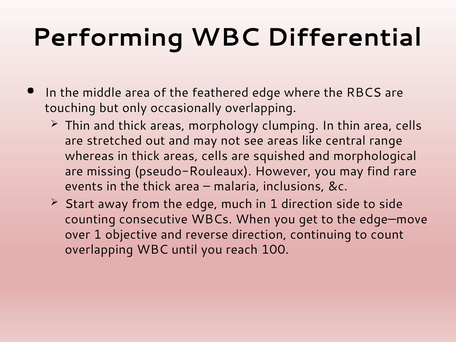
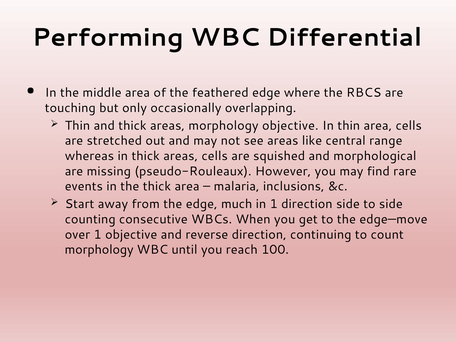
morphology clumping: clumping -> objective (290, 126)
overlapping: overlapping -> morphology (99, 250)
